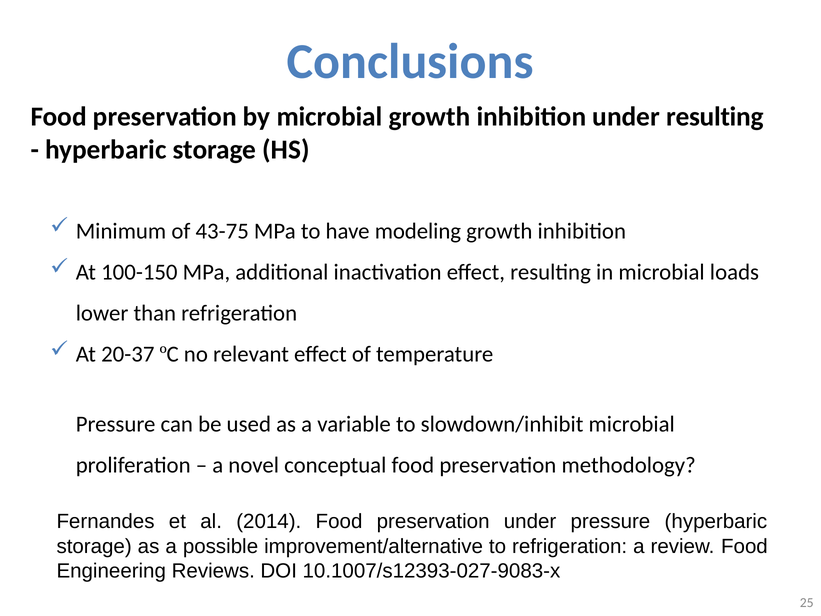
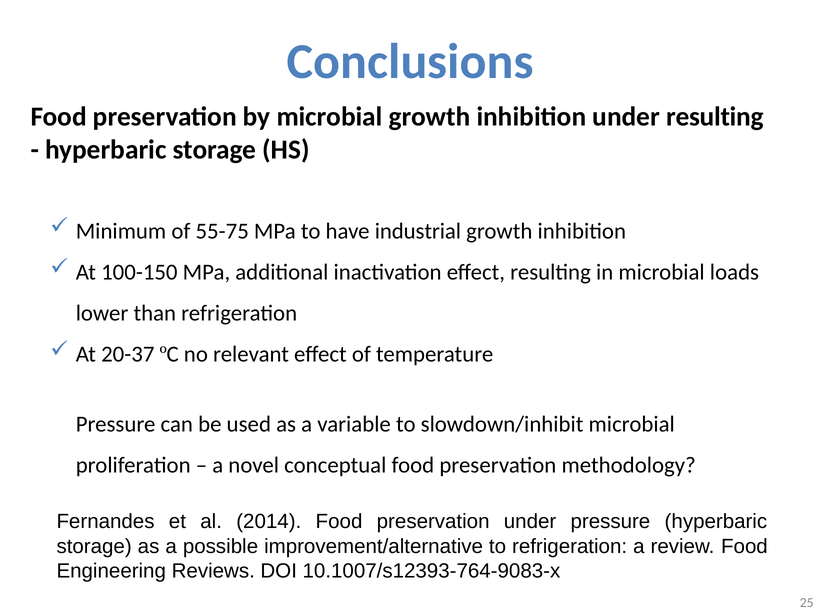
43-75: 43-75 -> 55-75 (222, 231)
modeling: modeling -> industrial (418, 231)
10.1007/s12393-027-9083-x: 10.1007/s12393-027-9083-x -> 10.1007/s12393-764-9083-x (431, 571)
